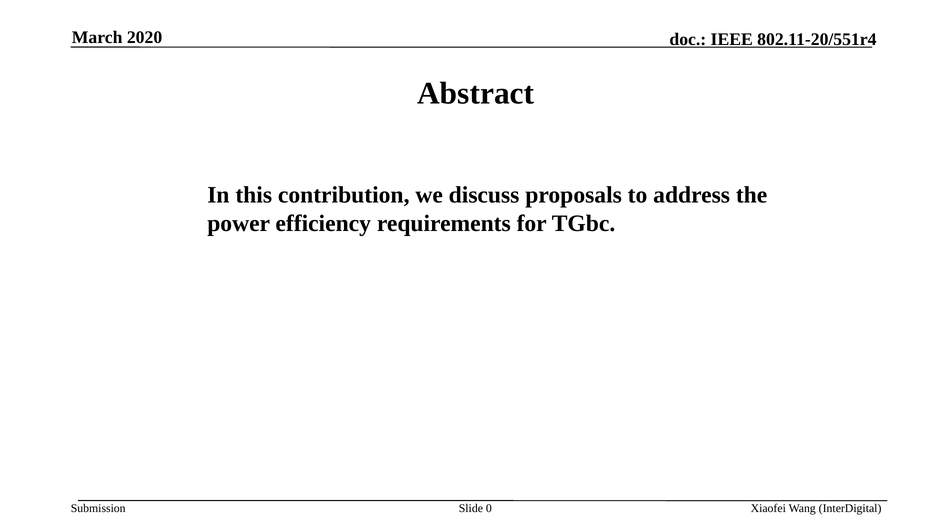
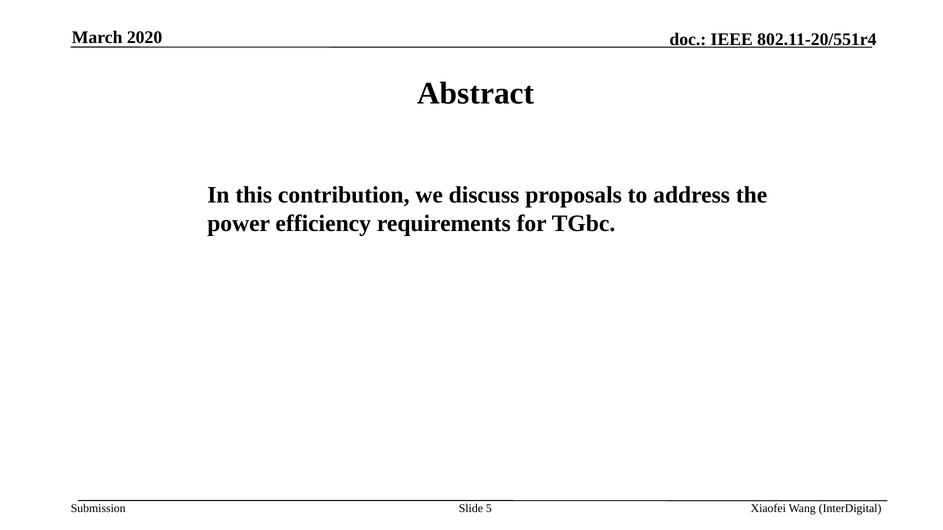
0: 0 -> 5 (489, 509)
